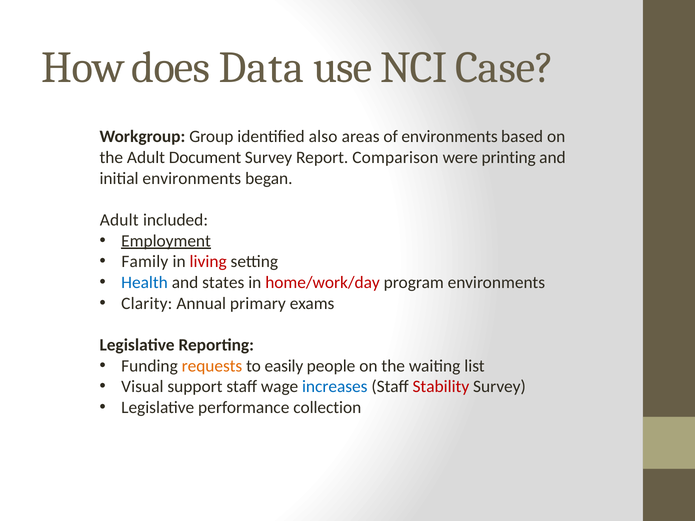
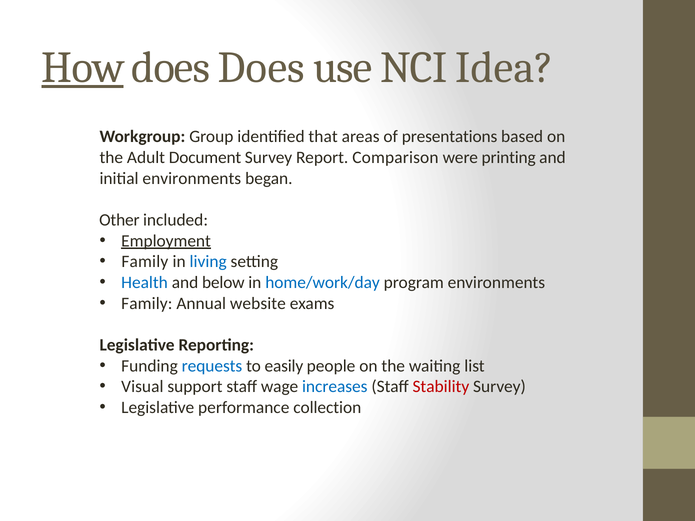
How underline: none -> present (83, 67)
does Data: Data -> Does (261, 67)
Case: Case -> Idea (504, 67)
also: also -> that (323, 137)
of environments: environments -> presentations (450, 137)
Adult: Adult -> Other (119, 220)
living colour: red -> blue (208, 262)
states: states -> below (223, 283)
home/work/day colour: red -> blue (323, 283)
Clarity: Clarity -> Family (147, 303)
primary: primary -> website (258, 303)
requests colour: orange -> blue (212, 366)
